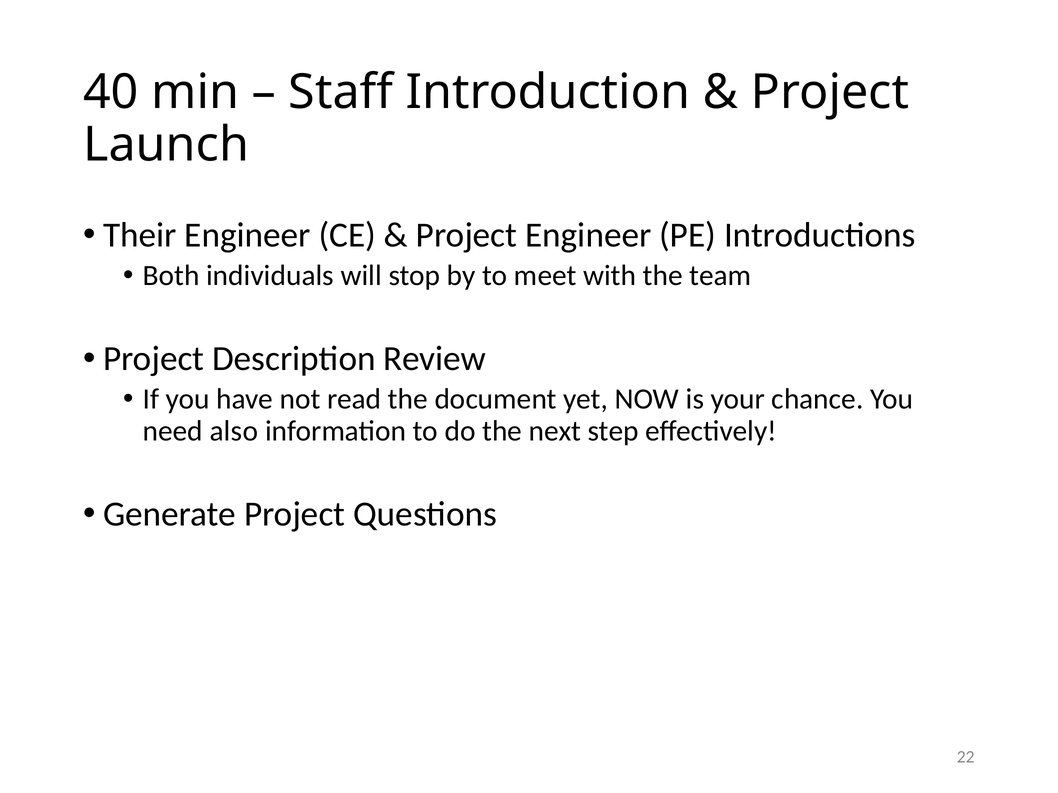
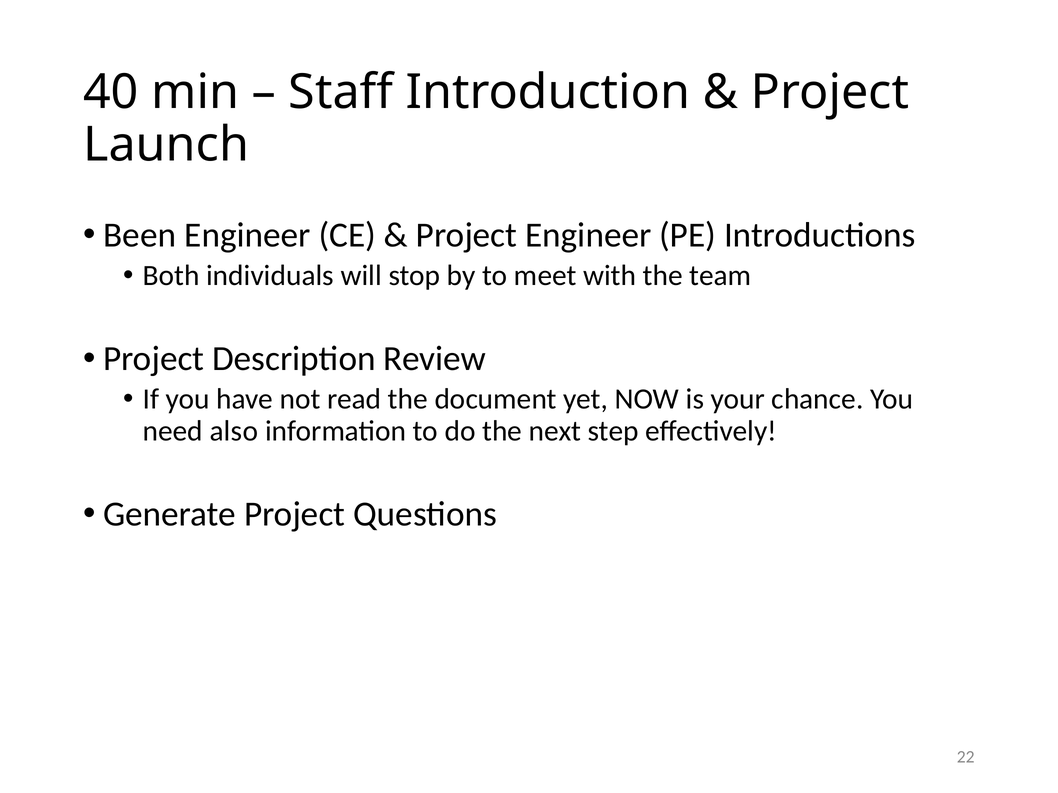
Their: Their -> Been (140, 235)
